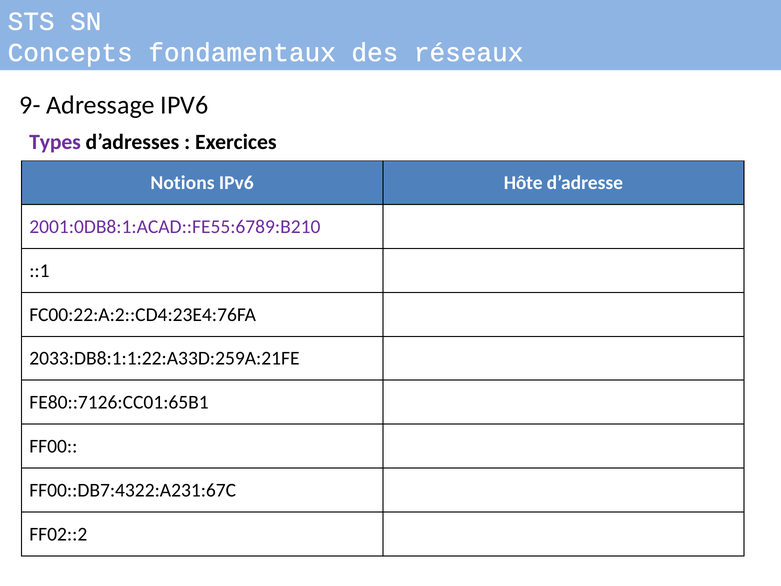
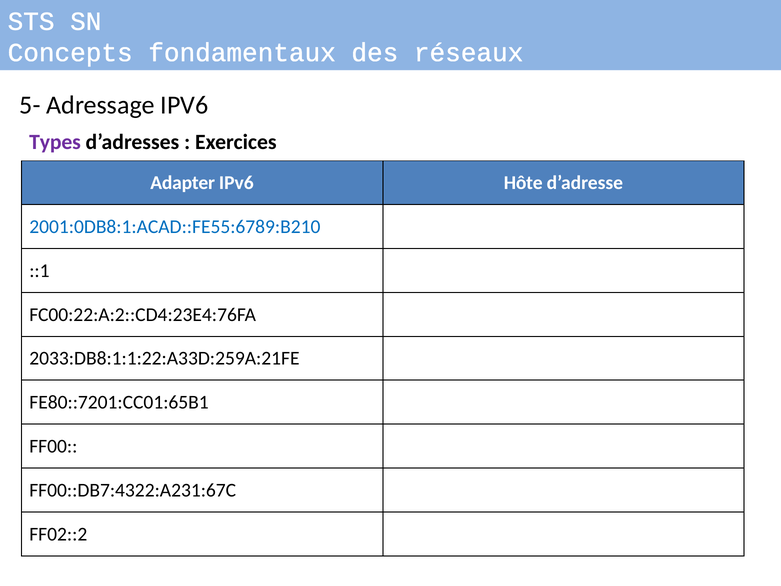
9-: 9- -> 5- (30, 105)
Notions: Notions -> Adapter (183, 183)
2001:0DB8:1:ACAD::FE55:6789:B210 colour: purple -> blue (175, 227)
FE80::7126:CC01:65B1: FE80::7126:CC01:65B1 -> FE80::7201:CC01:65B1 (119, 402)
